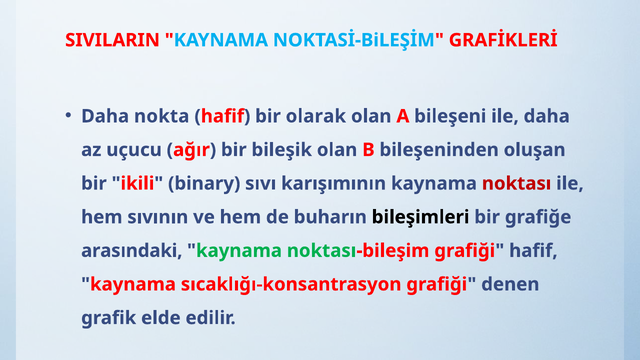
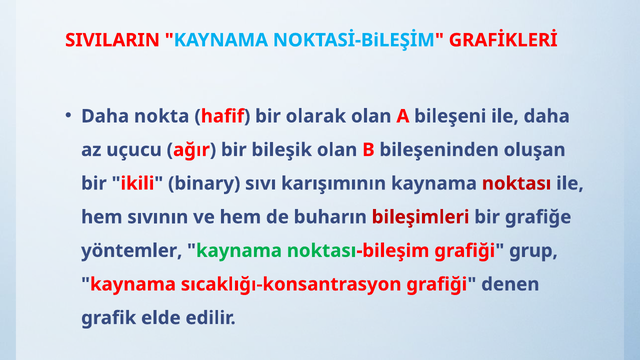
bileşimleri colour: black -> red (421, 217)
arasındaki: arasındaki -> yöntemler (132, 251)
grafiği hafif: hafif -> grup (533, 251)
